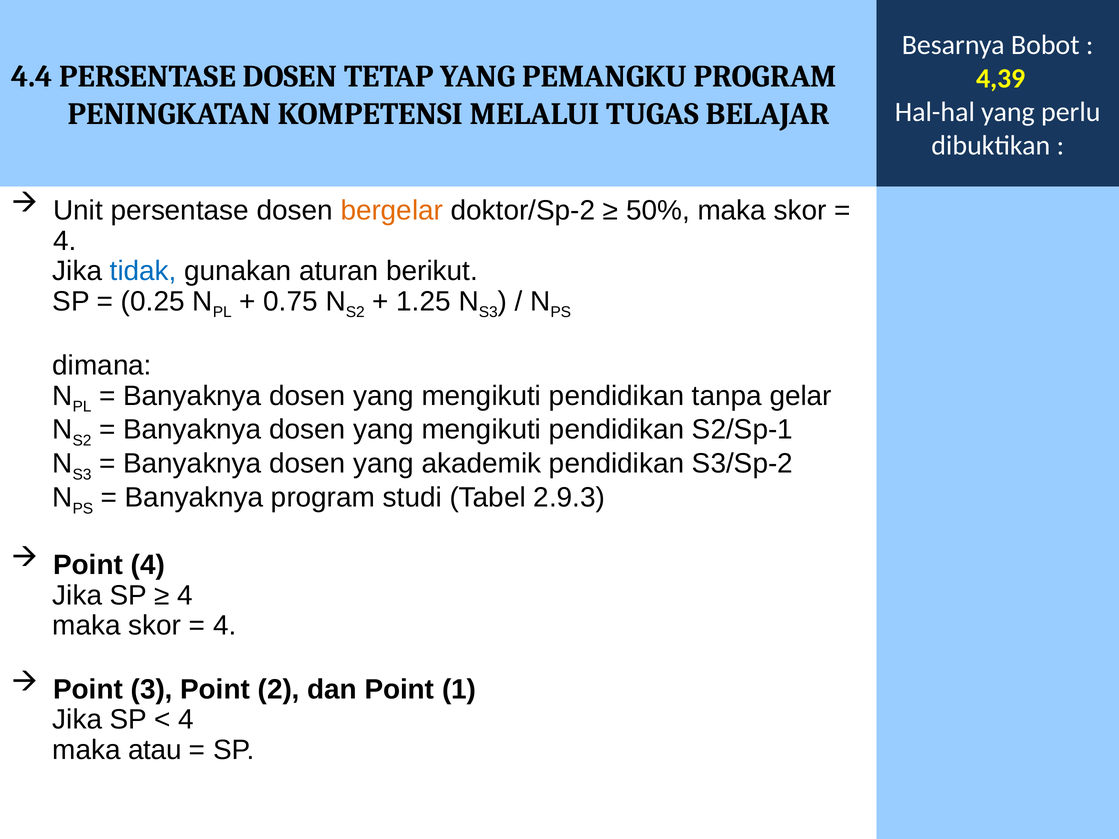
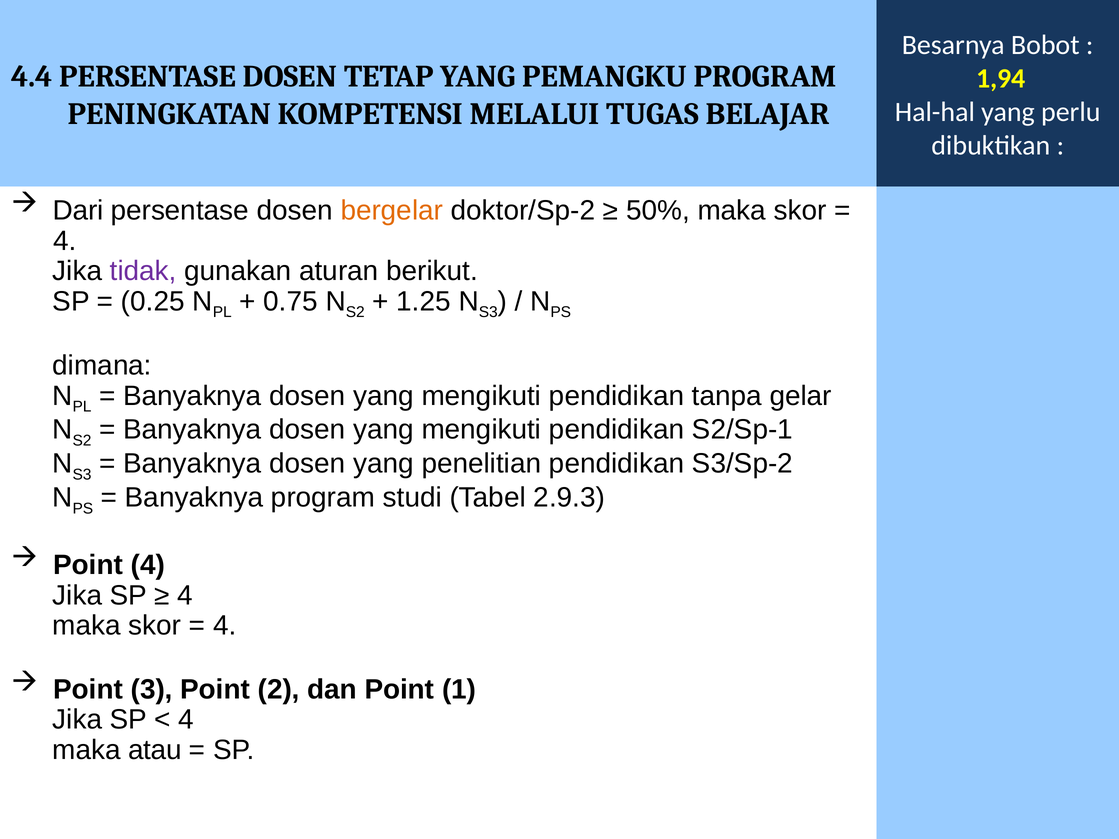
4,39: 4,39 -> 1,94 (1001, 78)
Unit: Unit -> Dari (78, 211)
tidak colour: blue -> purple (143, 271)
akademik: akademik -> penelitian (481, 464)
